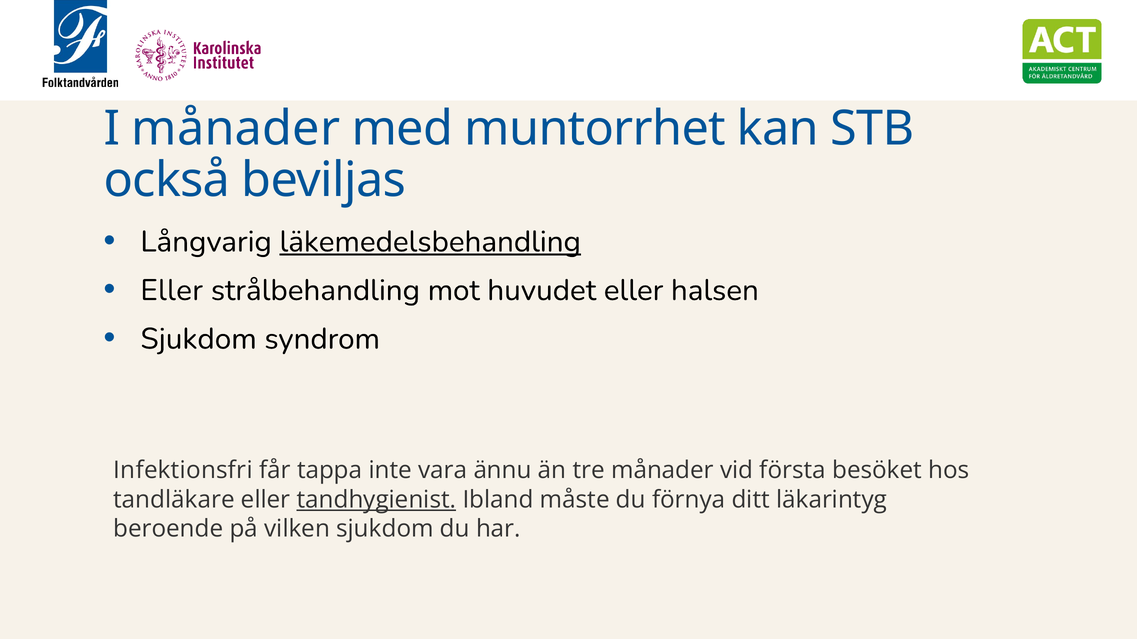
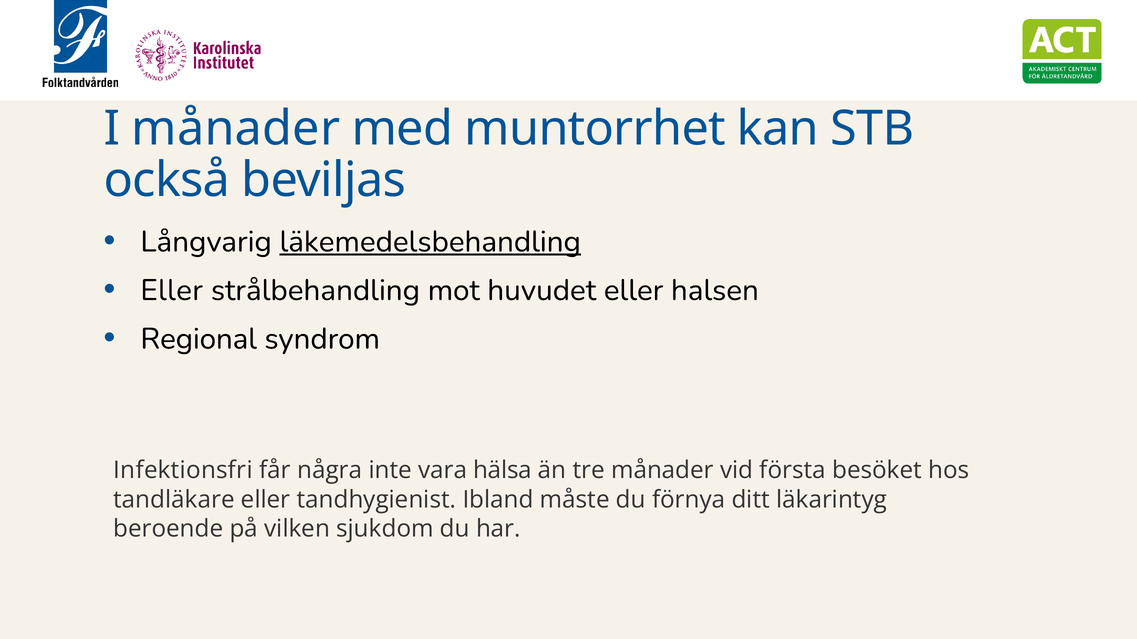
Sjukdom: Sjukdom -> Regional (199, 339)
tappa: tappa -> några (330, 471)
ännu: ännu -> hälsa (503, 471)
tandhygienist underline: present -> none (376, 500)
